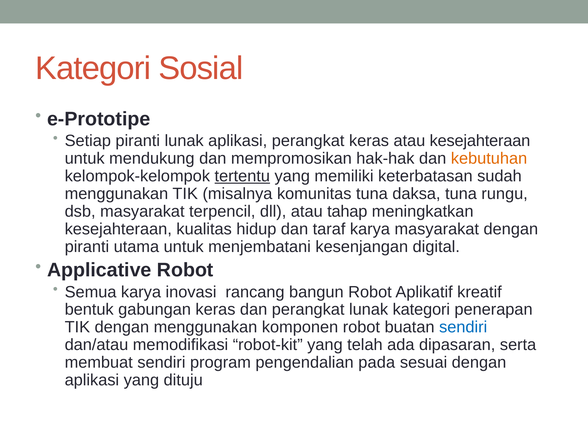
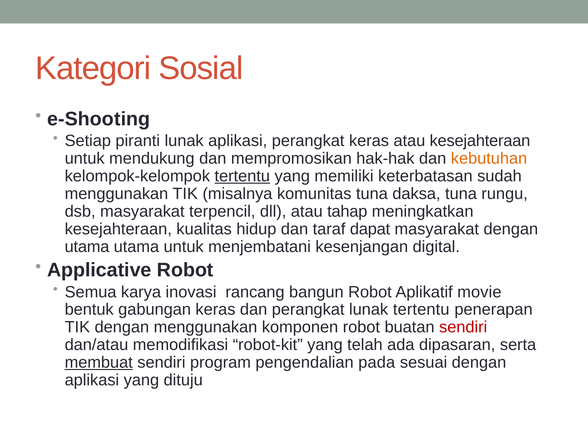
e-Prototipe: e-Prototipe -> e-Shooting (99, 119)
taraf karya: karya -> dapat (370, 229)
piranti: piranti -> utama (87, 247)
kreatif: kreatif -> movie (479, 292)
lunak kategori: kategori -> tertentu (421, 310)
sendiri colour: blue -> red (463, 327)
membuat underline: none -> present (99, 363)
